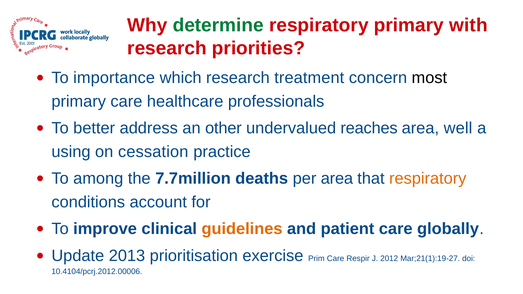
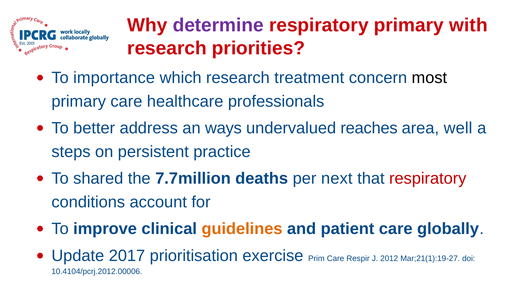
determine colour: green -> purple (218, 25)
other: other -> ways (223, 128)
using: using -> steps (71, 152)
cessation: cessation -> persistent (153, 152)
among: among -> shared (98, 179)
per area: area -> next (337, 179)
respiratory colour: orange -> red (428, 179)
2013: 2013 -> 2017 (127, 256)
